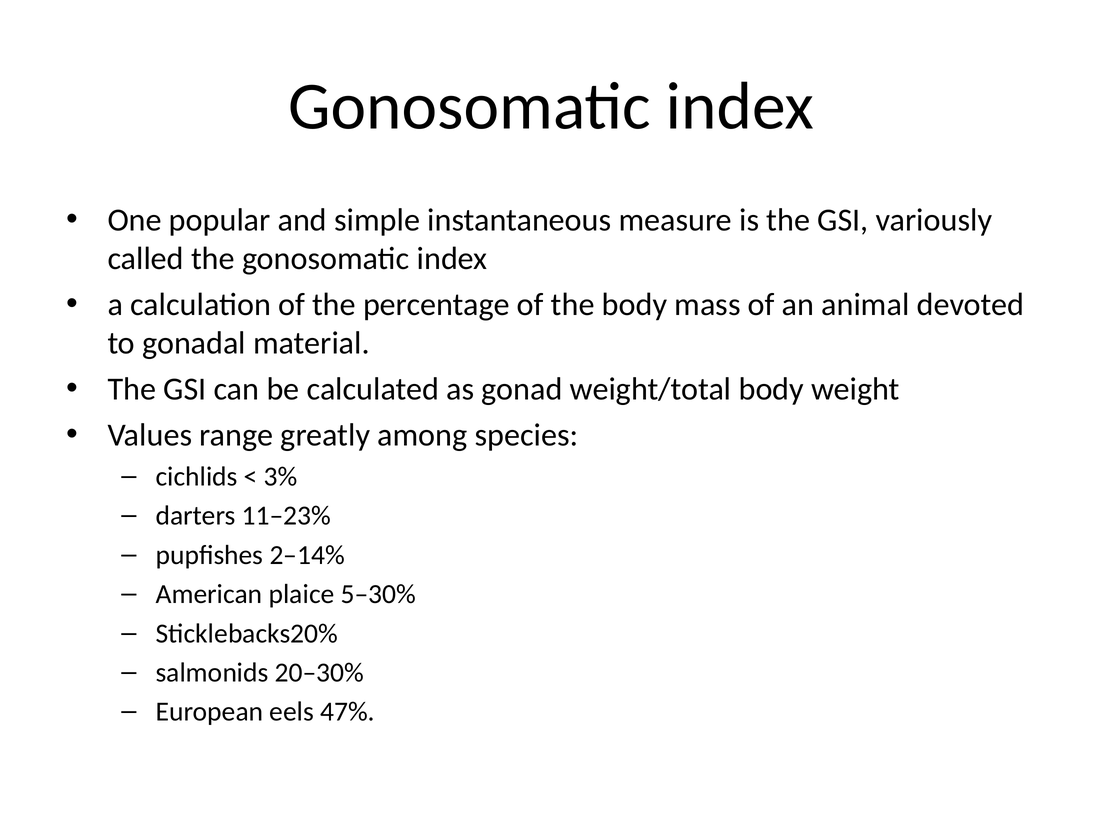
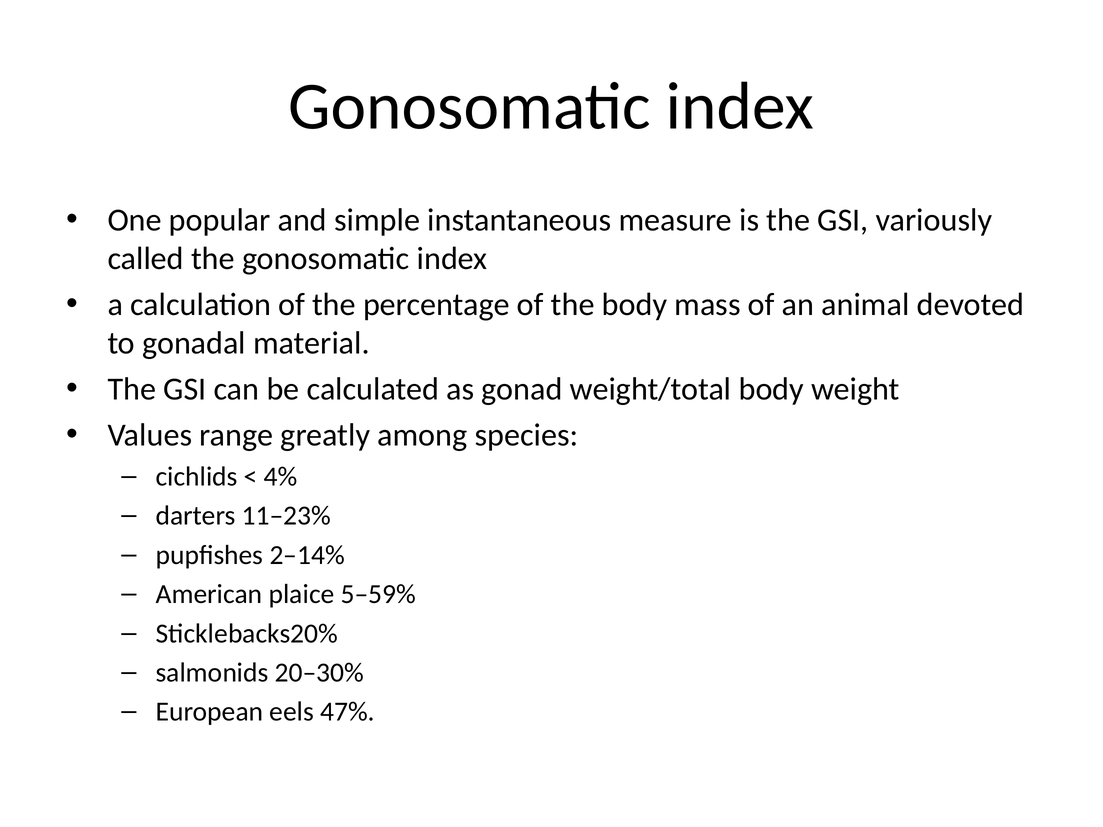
3%: 3% -> 4% (281, 477)
5–30%: 5–30% -> 5–59% (378, 594)
